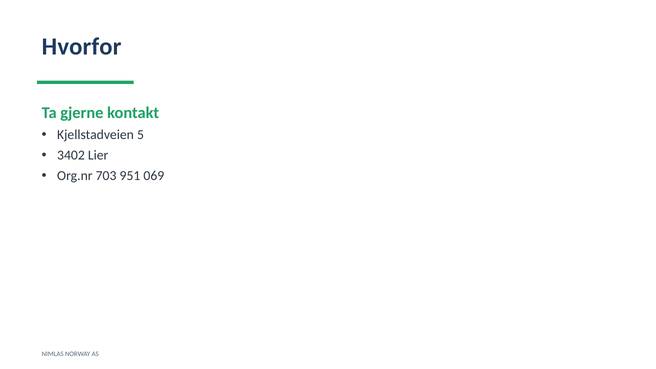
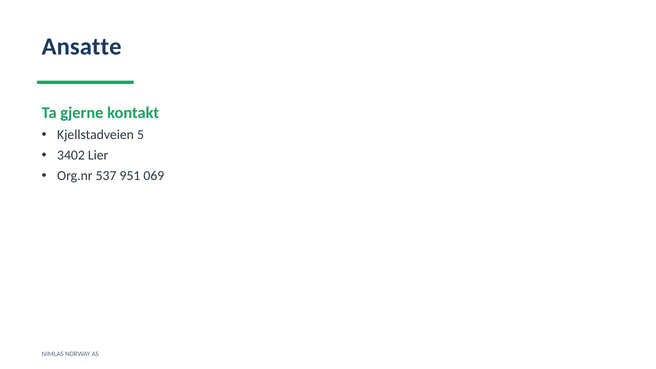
Hvorfor: Hvorfor -> Ansatte (82, 47)
703: 703 -> 537 (106, 176)
